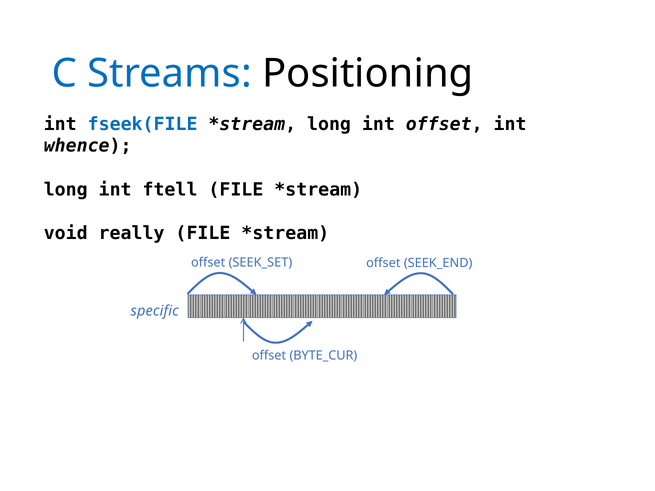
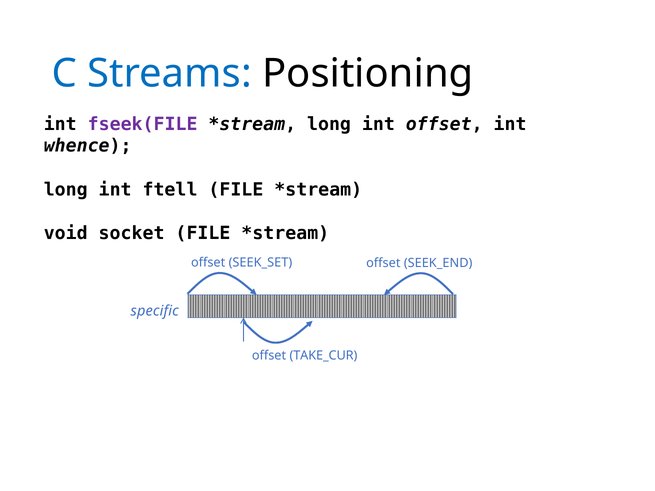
fseek(FILE colour: blue -> purple (143, 124)
really: really -> socket (132, 233)
BYTE_CUR: BYTE_CUR -> TAKE_CUR (323, 356)
